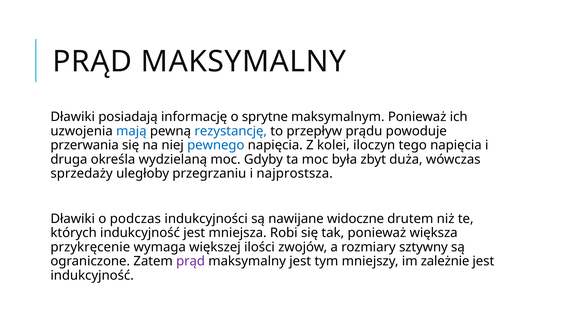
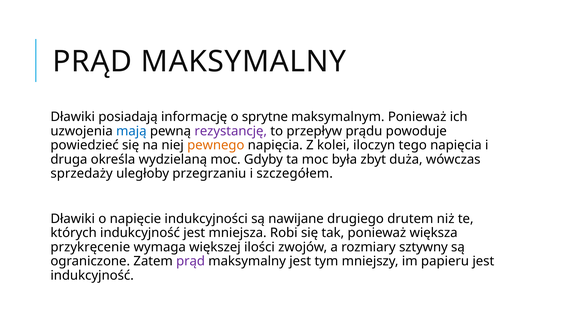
rezystancję colour: blue -> purple (231, 131)
przerwania: przerwania -> powiedzieć (85, 145)
pewnego colour: blue -> orange (216, 145)
najprostsza: najprostsza -> szczegółem (295, 174)
podczas: podczas -> napięcie (135, 219)
widoczne: widoczne -> drugiego (356, 219)
zależnie: zależnie -> papieru (445, 262)
